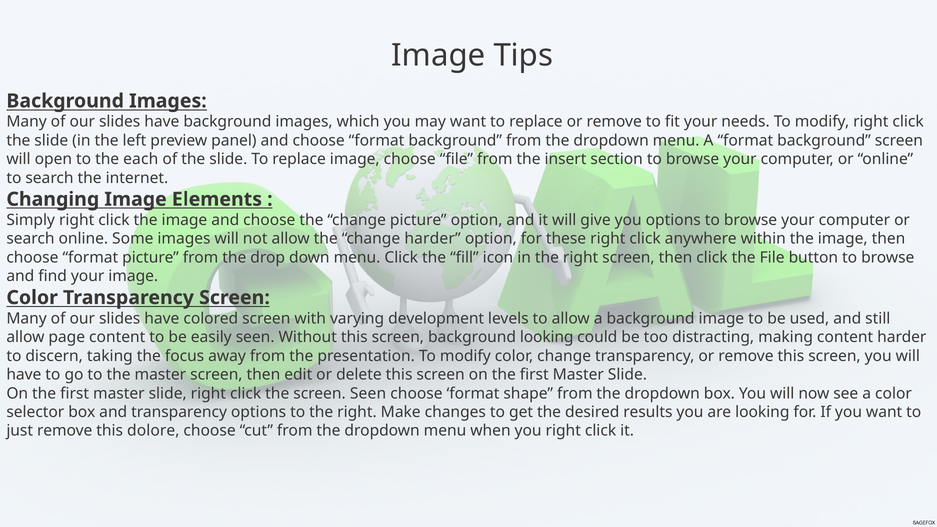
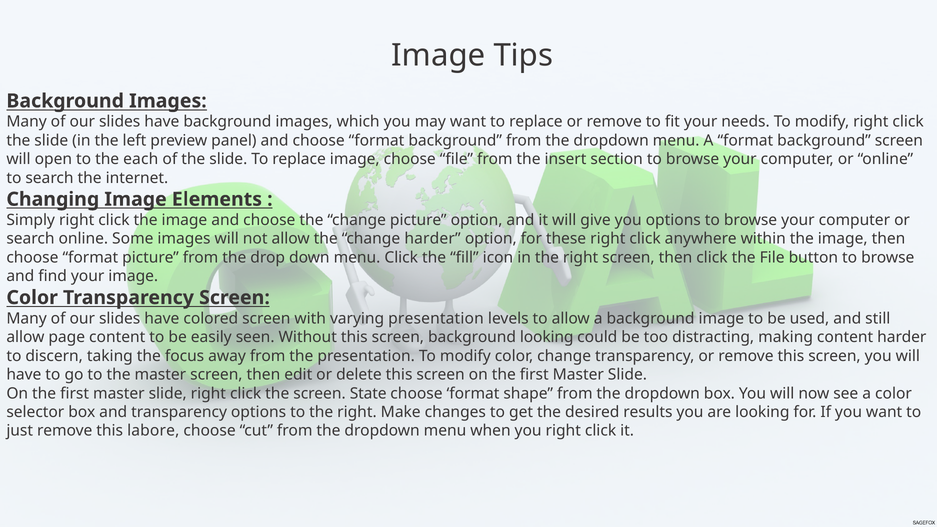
varying development: development -> presentation (436, 318)
screen Seen: Seen -> State (368, 393)
dolore: dolore -> labore (153, 431)
